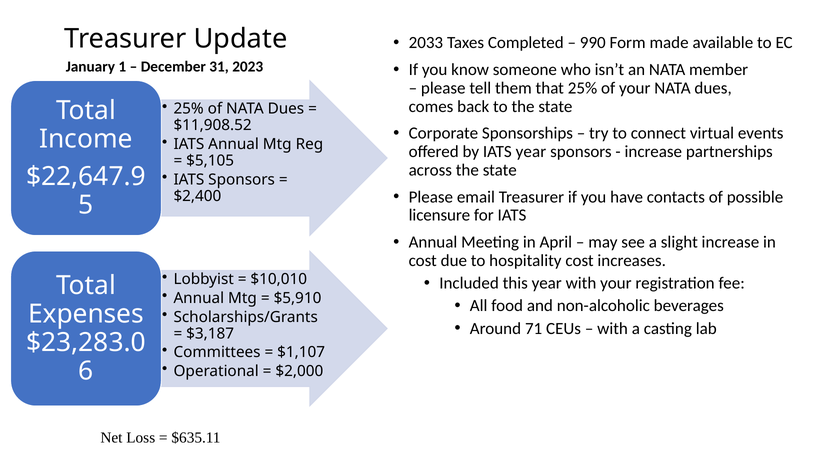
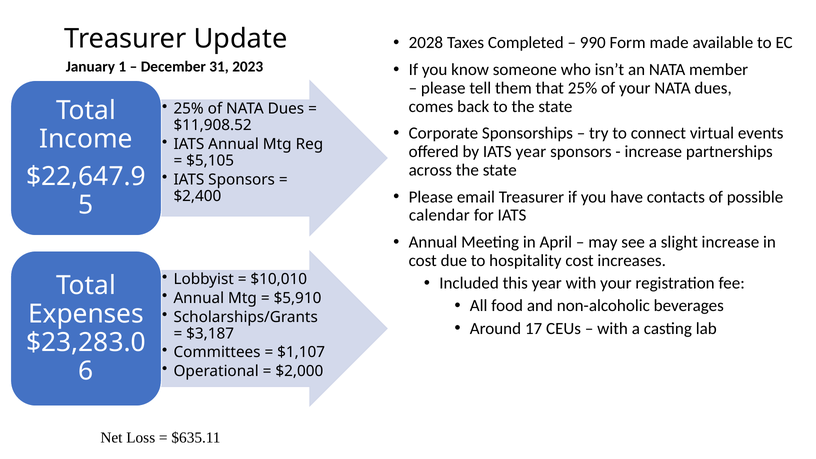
2033: 2033 -> 2028 (426, 43)
licensure: licensure -> calendar (439, 215)
71: 71 -> 17 (534, 329)
